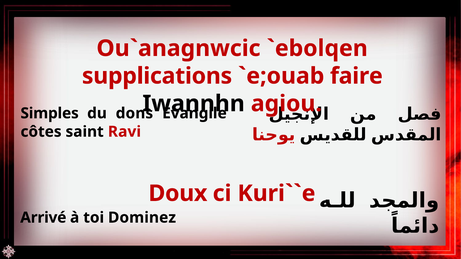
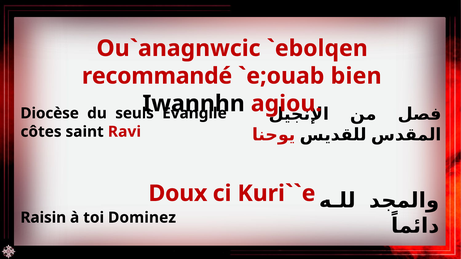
supplications: supplications -> recommandé (157, 76)
faire: faire -> bien (356, 76)
Simples: Simples -> Diocèse (50, 113)
dons: dons -> seuls (135, 113)
Arrivé: Arrivé -> Raisin (43, 218)
